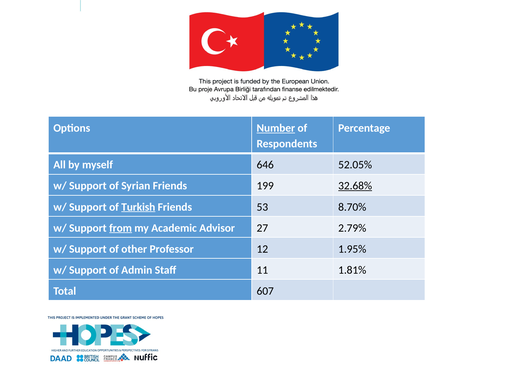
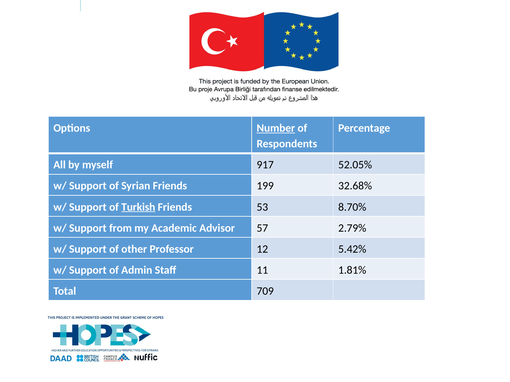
646: 646 -> 917 (265, 165)
32.68% underline: present -> none (355, 186)
from underline: present -> none (121, 228)
27: 27 -> 57 (262, 228)
1.95%: 1.95% -> 5.42% (352, 249)
607: 607 -> 709 (265, 291)
